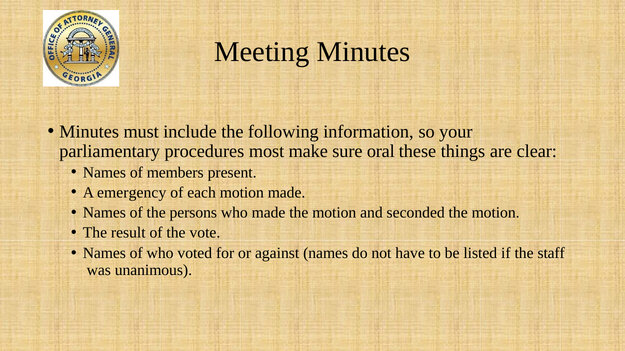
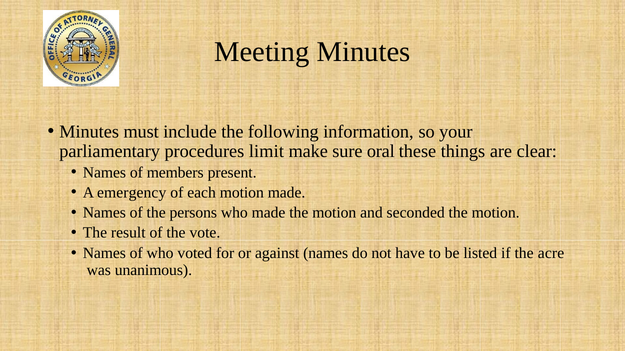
most: most -> limit (266, 152)
staff: staff -> acre (551, 254)
